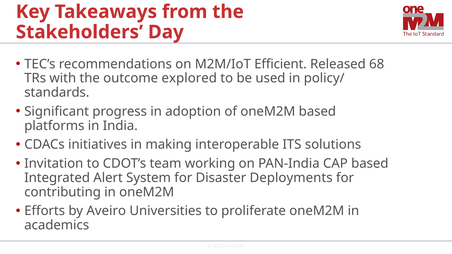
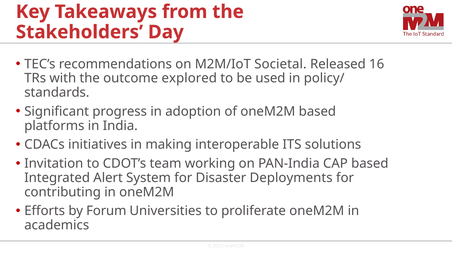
Efficient: Efficient -> Societal (280, 64)
68: 68 -> 16 (377, 64)
Aveiro: Aveiro -> Forum (106, 211)
